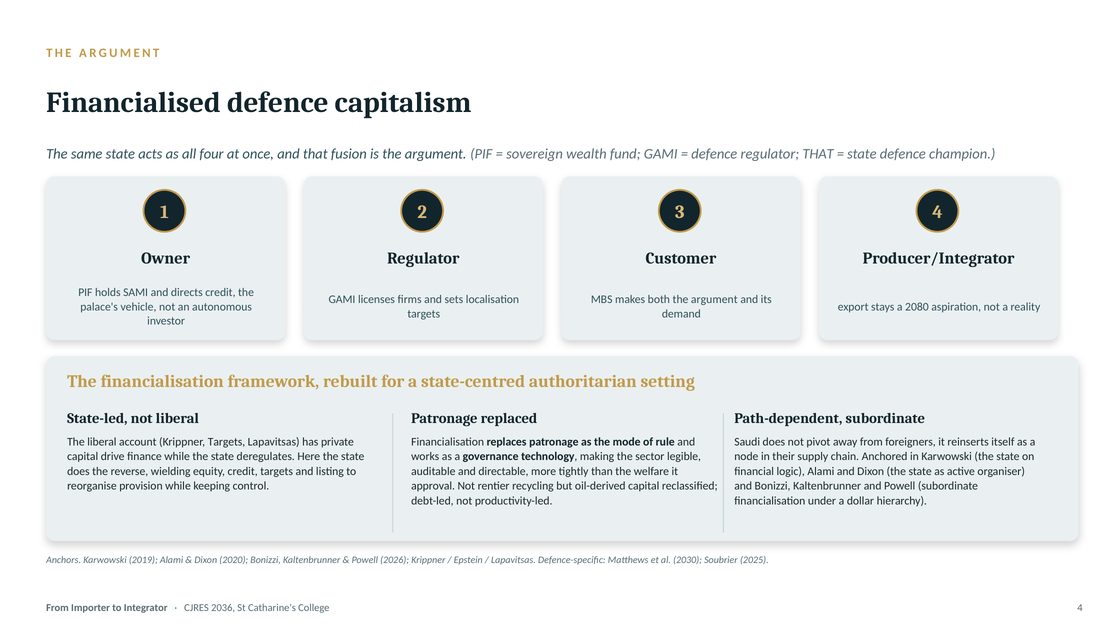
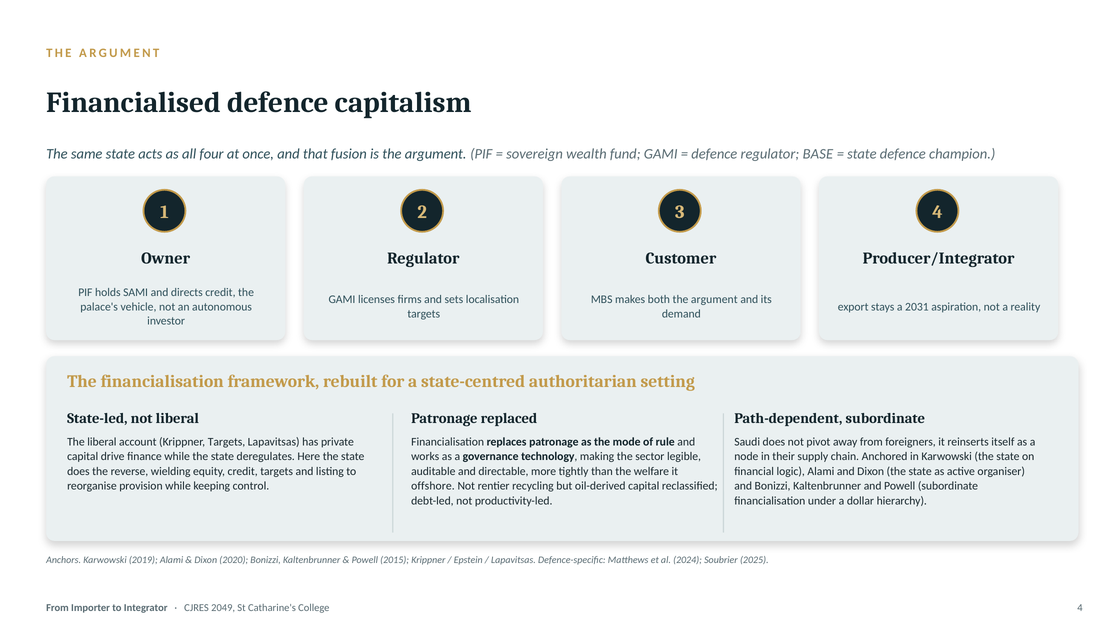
regulator THAT: THAT -> BASE (818, 154)
2080: 2080 -> 2031 (917, 306)
approval: approval -> offshore (433, 486)
2026: 2026 -> 2015 (395, 560)
2030: 2030 -> 2024 (687, 560)
2036: 2036 -> 2049 (223, 607)
